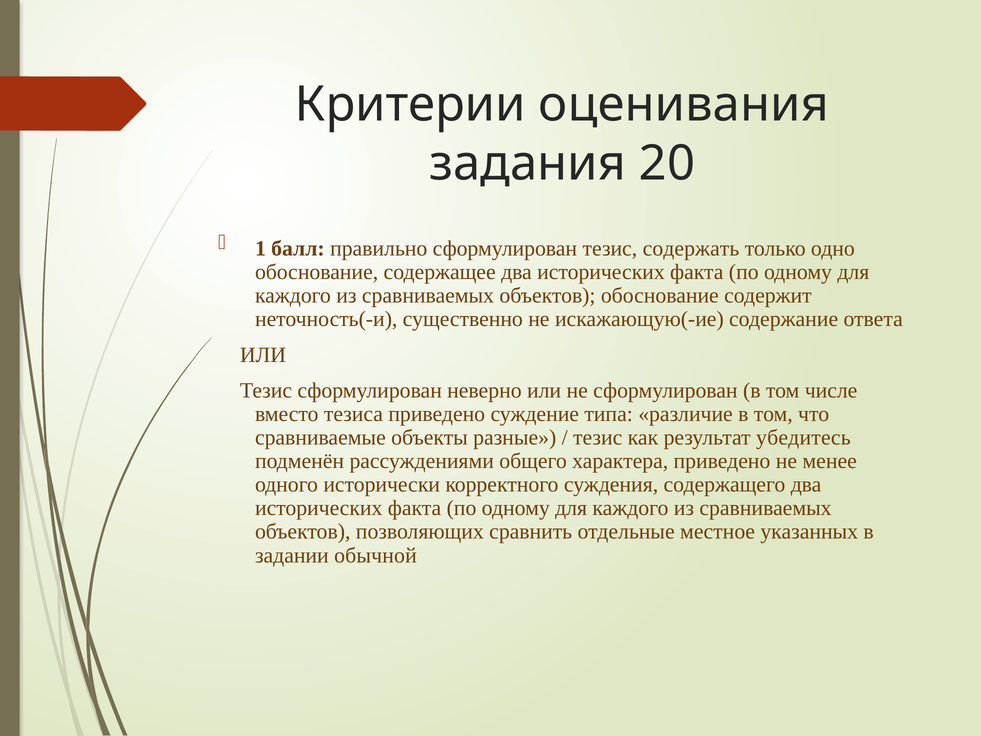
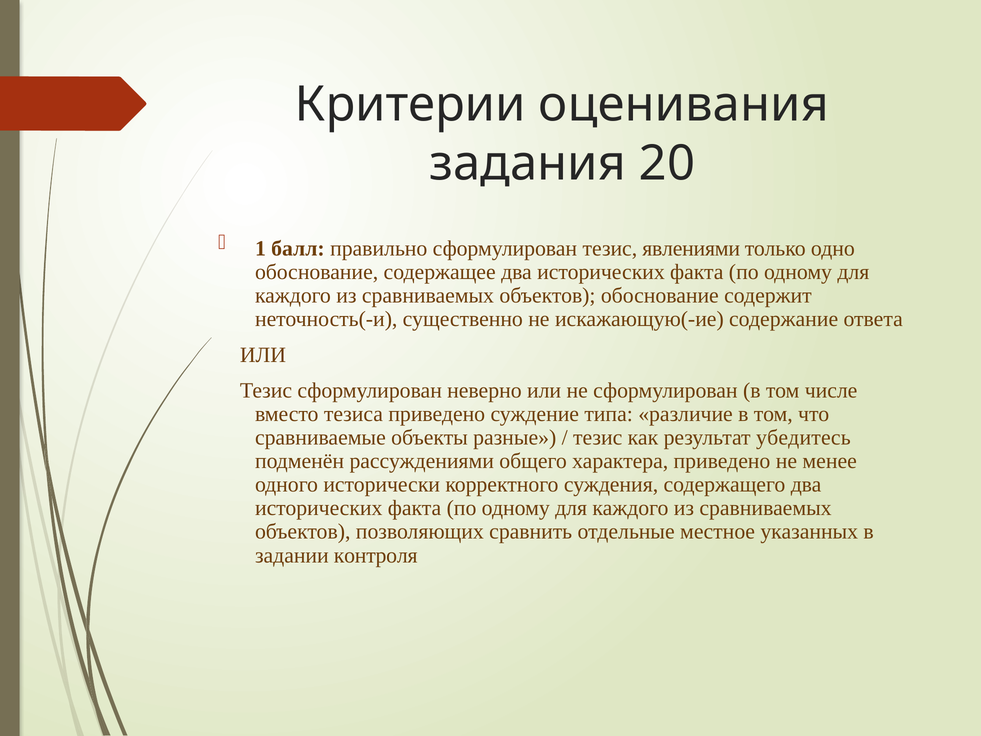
содержать: содержать -> явлениями (691, 248)
обычной: обычной -> контроля (376, 555)
